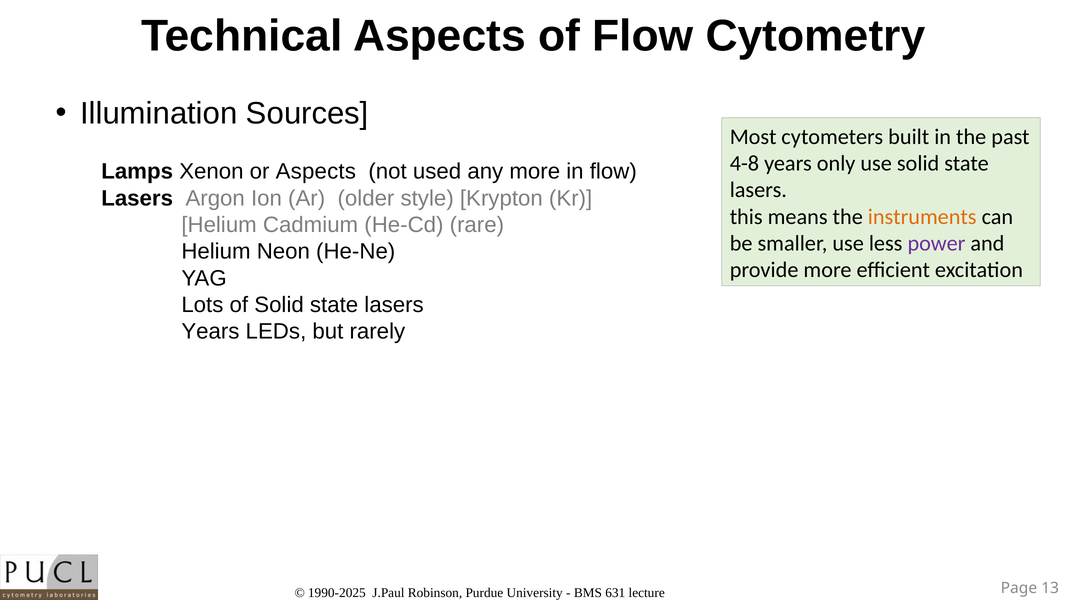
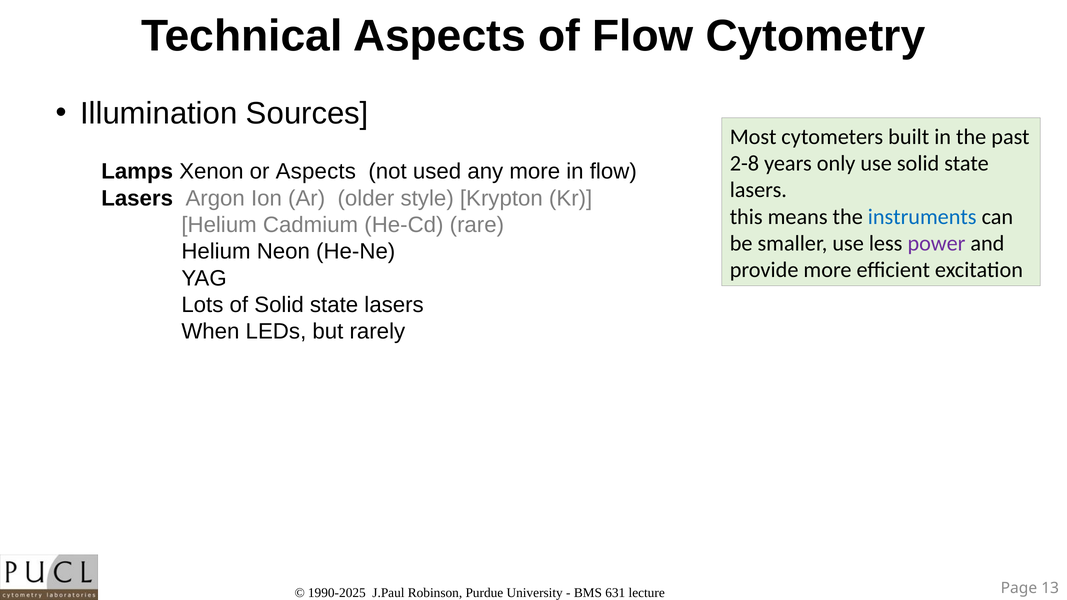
4-8: 4-8 -> 2-8 (744, 163)
instruments colour: orange -> blue (922, 217)
Years: Years -> When (210, 332)
